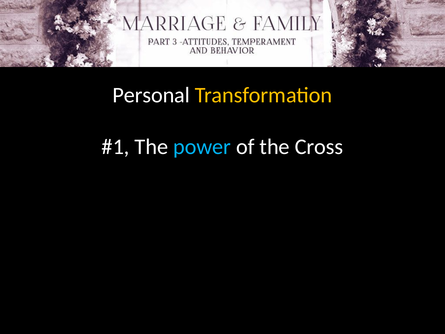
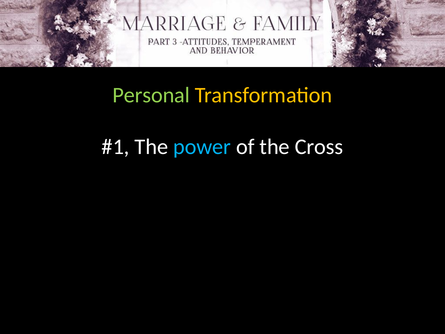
Personal colour: white -> light green (151, 95)
